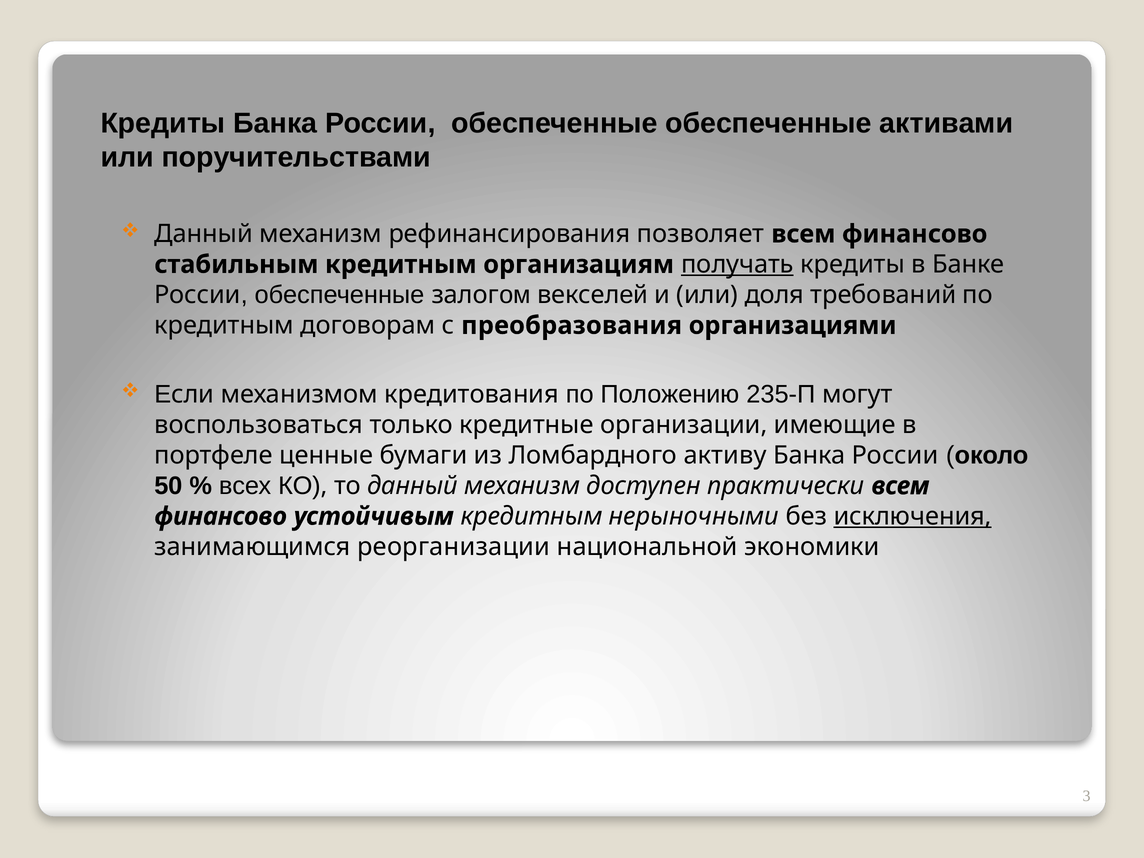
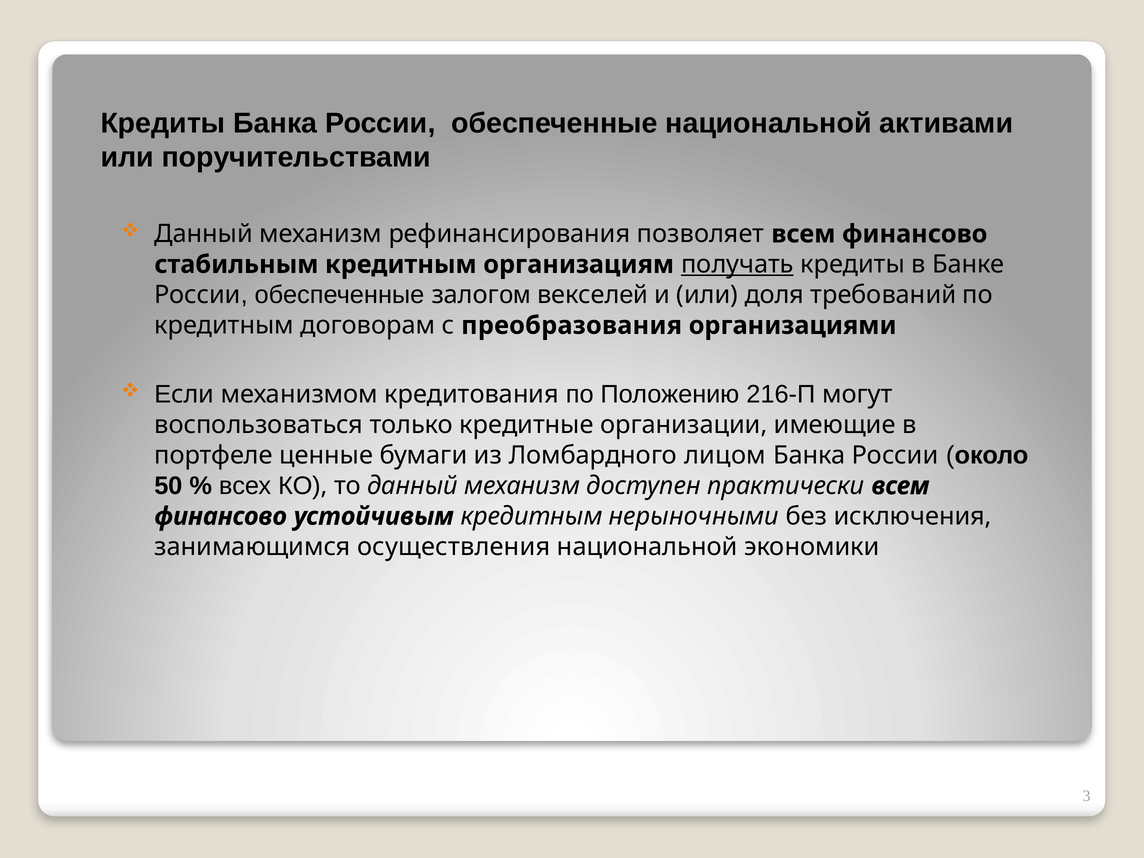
обеспеченные обеспеченные: обеспеченные -> национальной (769, 123)
235-П: 235-П -> 216-П (781, 394)
активу: активу -> лицом (725, 455)
исключения underline: present -> none (913, 516)
реорганизации: реорганизации -> осуществления (454, 547)
